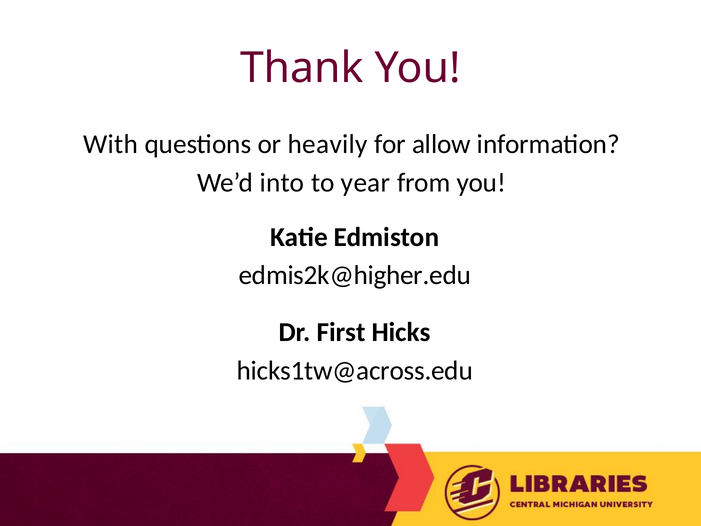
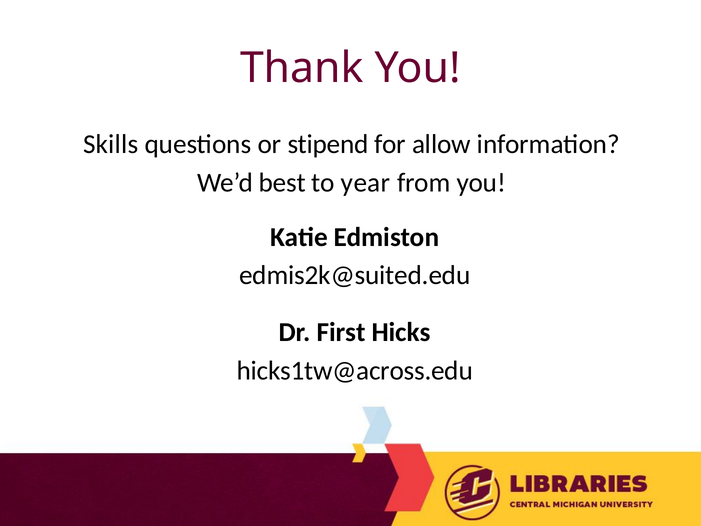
With: With -> Skills (111, 144)
heavily: heavily -> stipend (328, 144)
into: into -> best (282, 183)
edmis2k@higher.edu: edmis2k@higher.edu -> edmis2k@suited.edu (355, 275)
